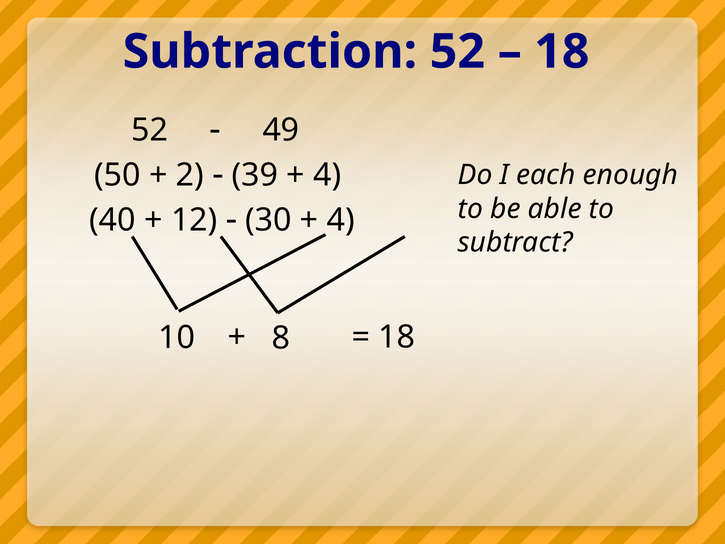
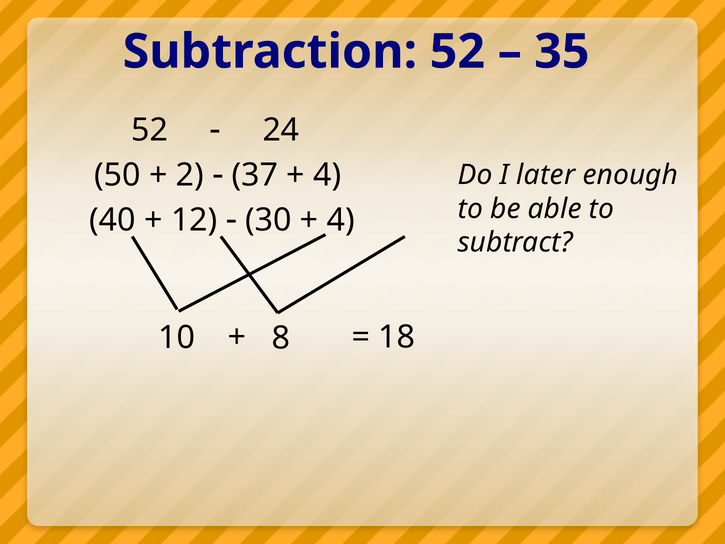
18: 18 -> 35 (562, 52)
49: 49 -> 24 (281, 130)
39: 39 -> 37 (255, 175)
each: each -> later (546, 175)
